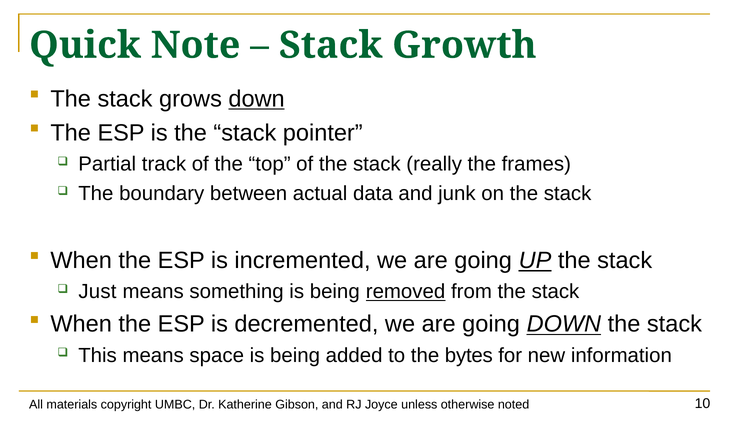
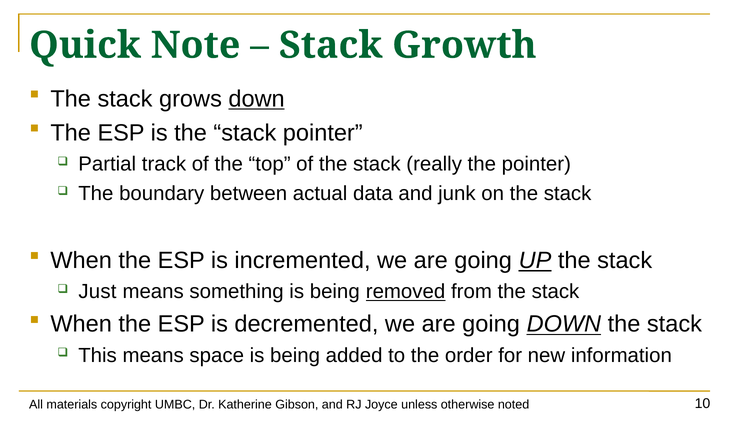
the frames: frames -> pointer (536, 164)
bytes: bytes -> order (469, 356)
